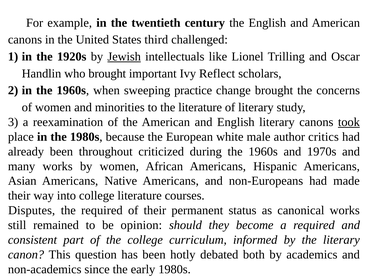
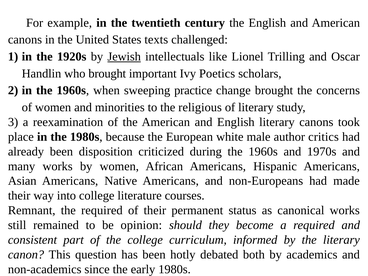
third: third -> texts (156, 40)
Reflect: Reflect -> Poetics (217, 73)
the literature: literature -> religious (200, 107)
took underline: present -> none (349, 122)
throughout: throughout -> disposition (106, 151)
Disputes: Disputes -> Remnant (32, 210)
